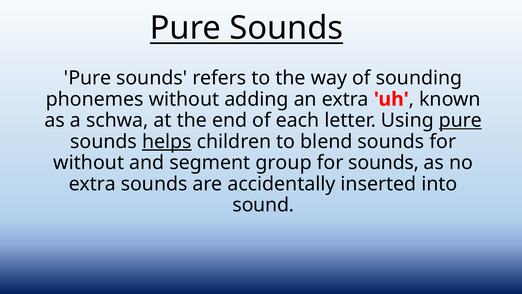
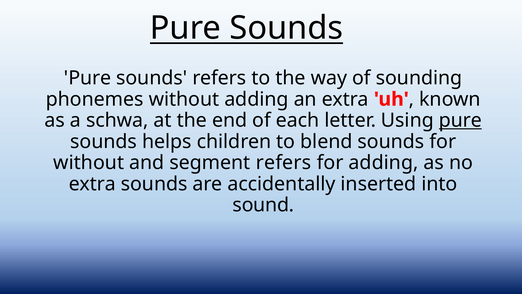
helps underline: present -> none (167, 141)
segment group: group -> refers (284, 163)
for sounds: sounds -> adding (383, 163)
